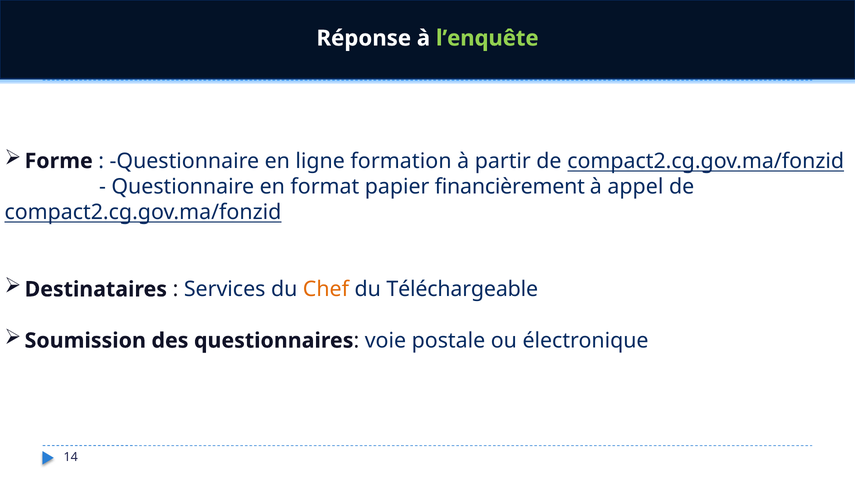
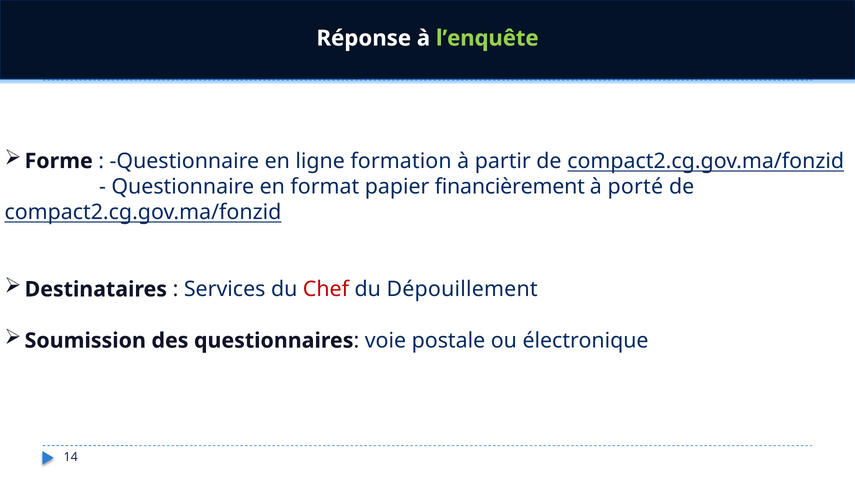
appel: appel -> porté (635, 187)
Chef colour: orange -> red (326, 289)
Téléchargeable: Téléchargeable -> Dépouillement (462, 289)
